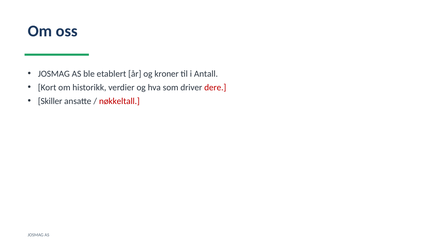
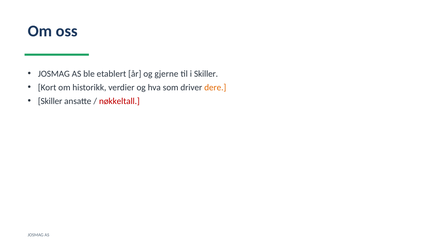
kroner: kroner -> gjerne (166, 74)
i Antall: Antall -> Skiller (206, 74)
dere colour: red -> orange (215, 87)
